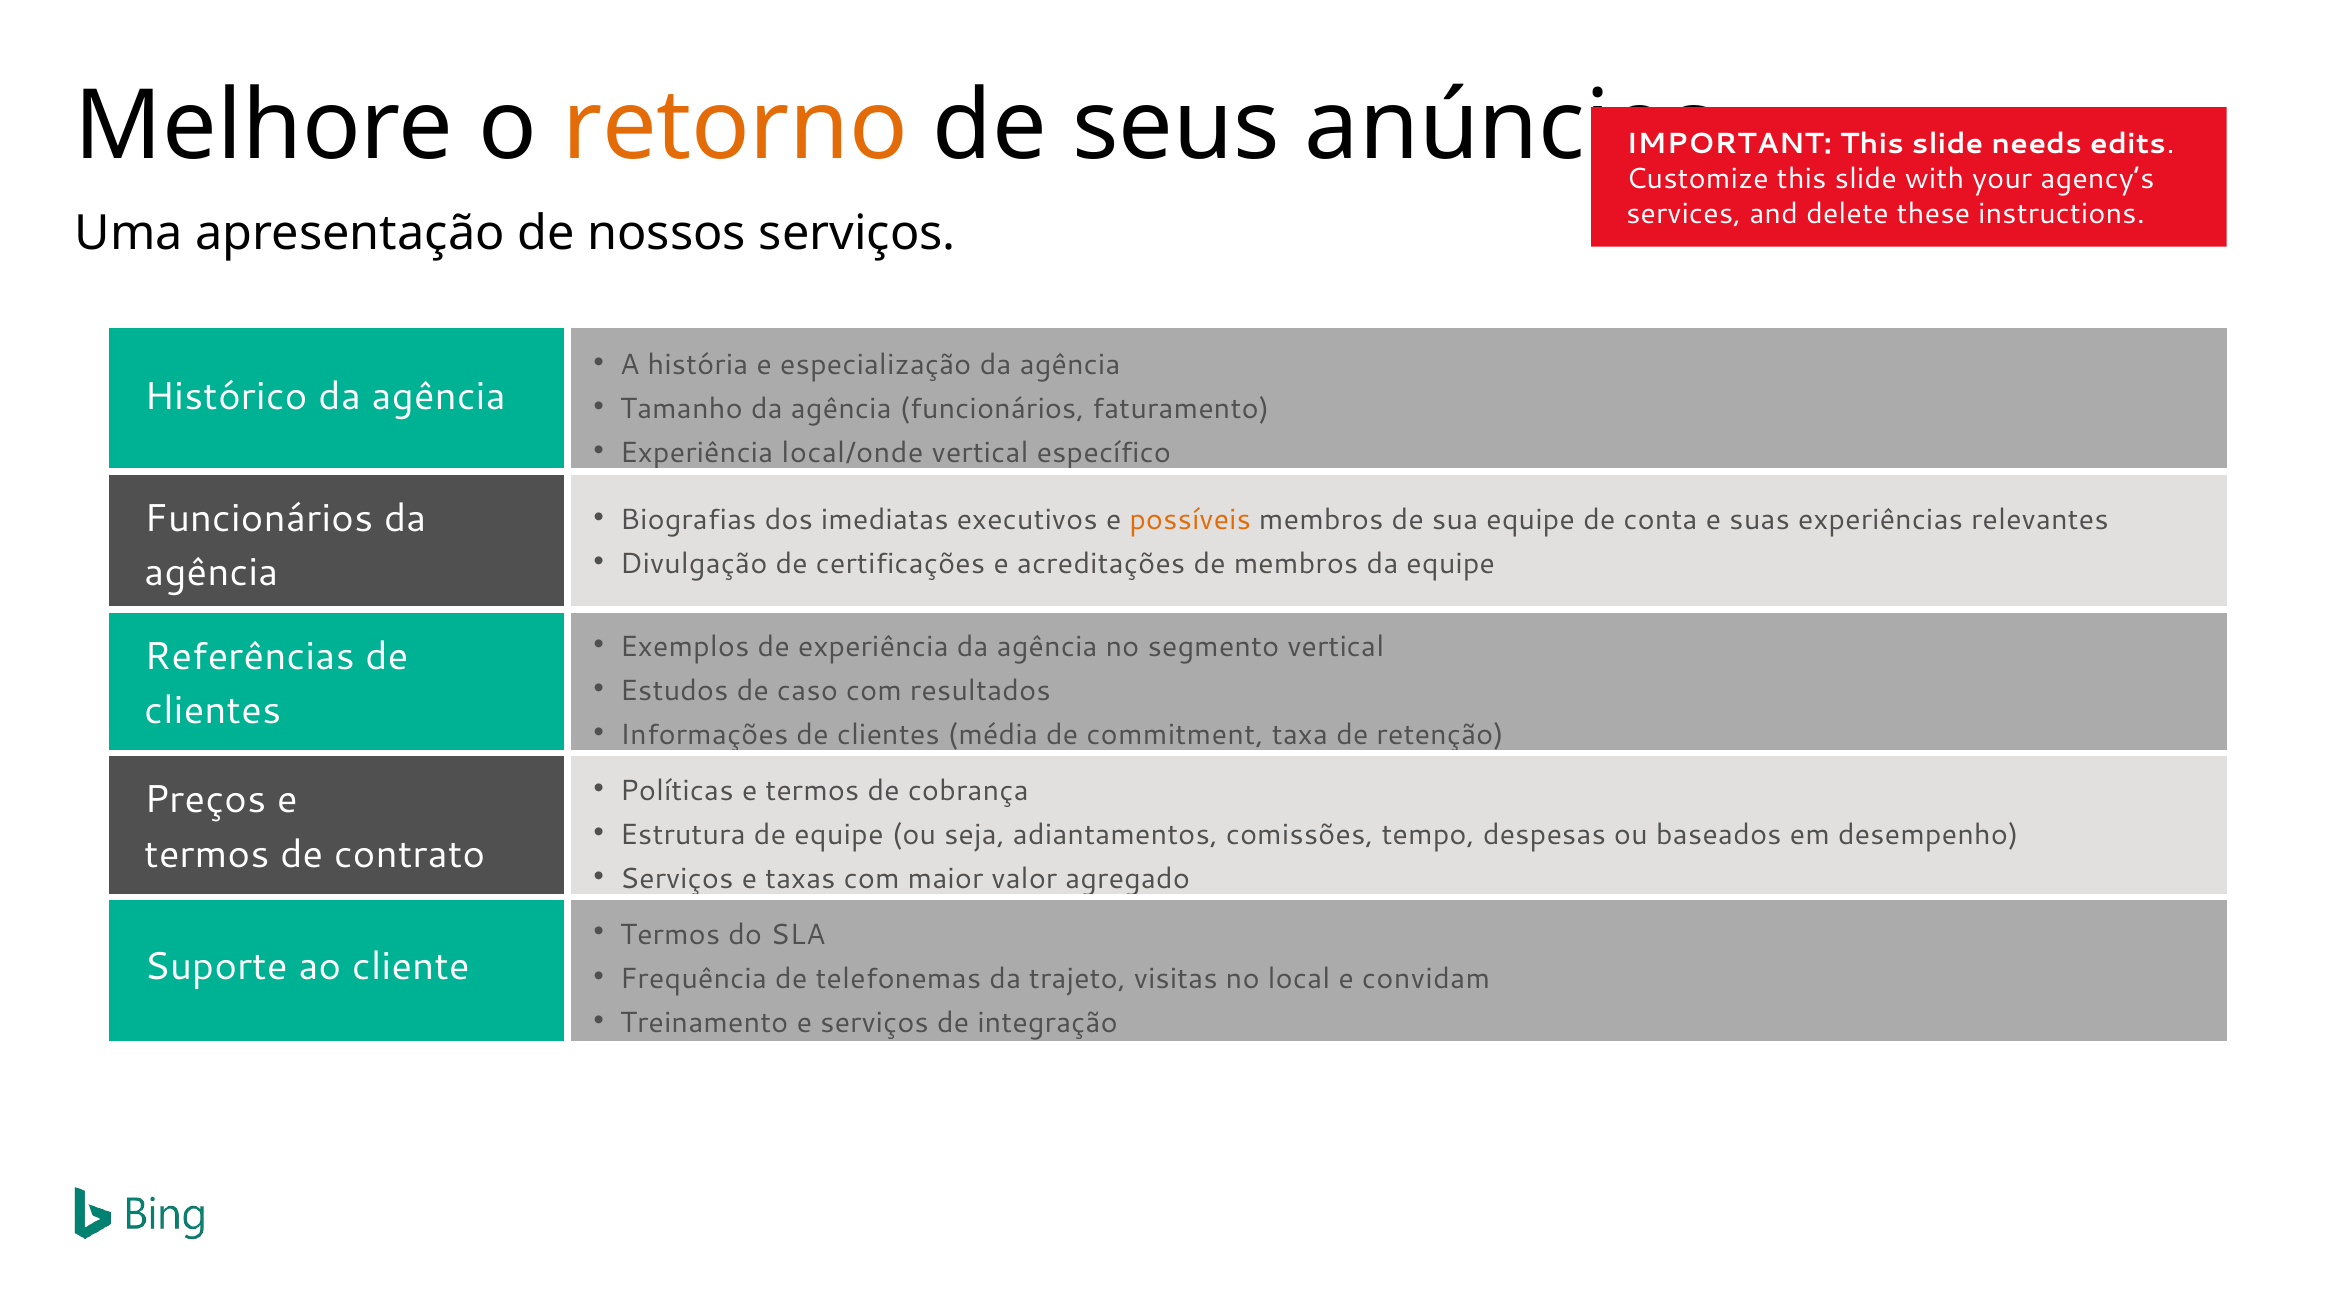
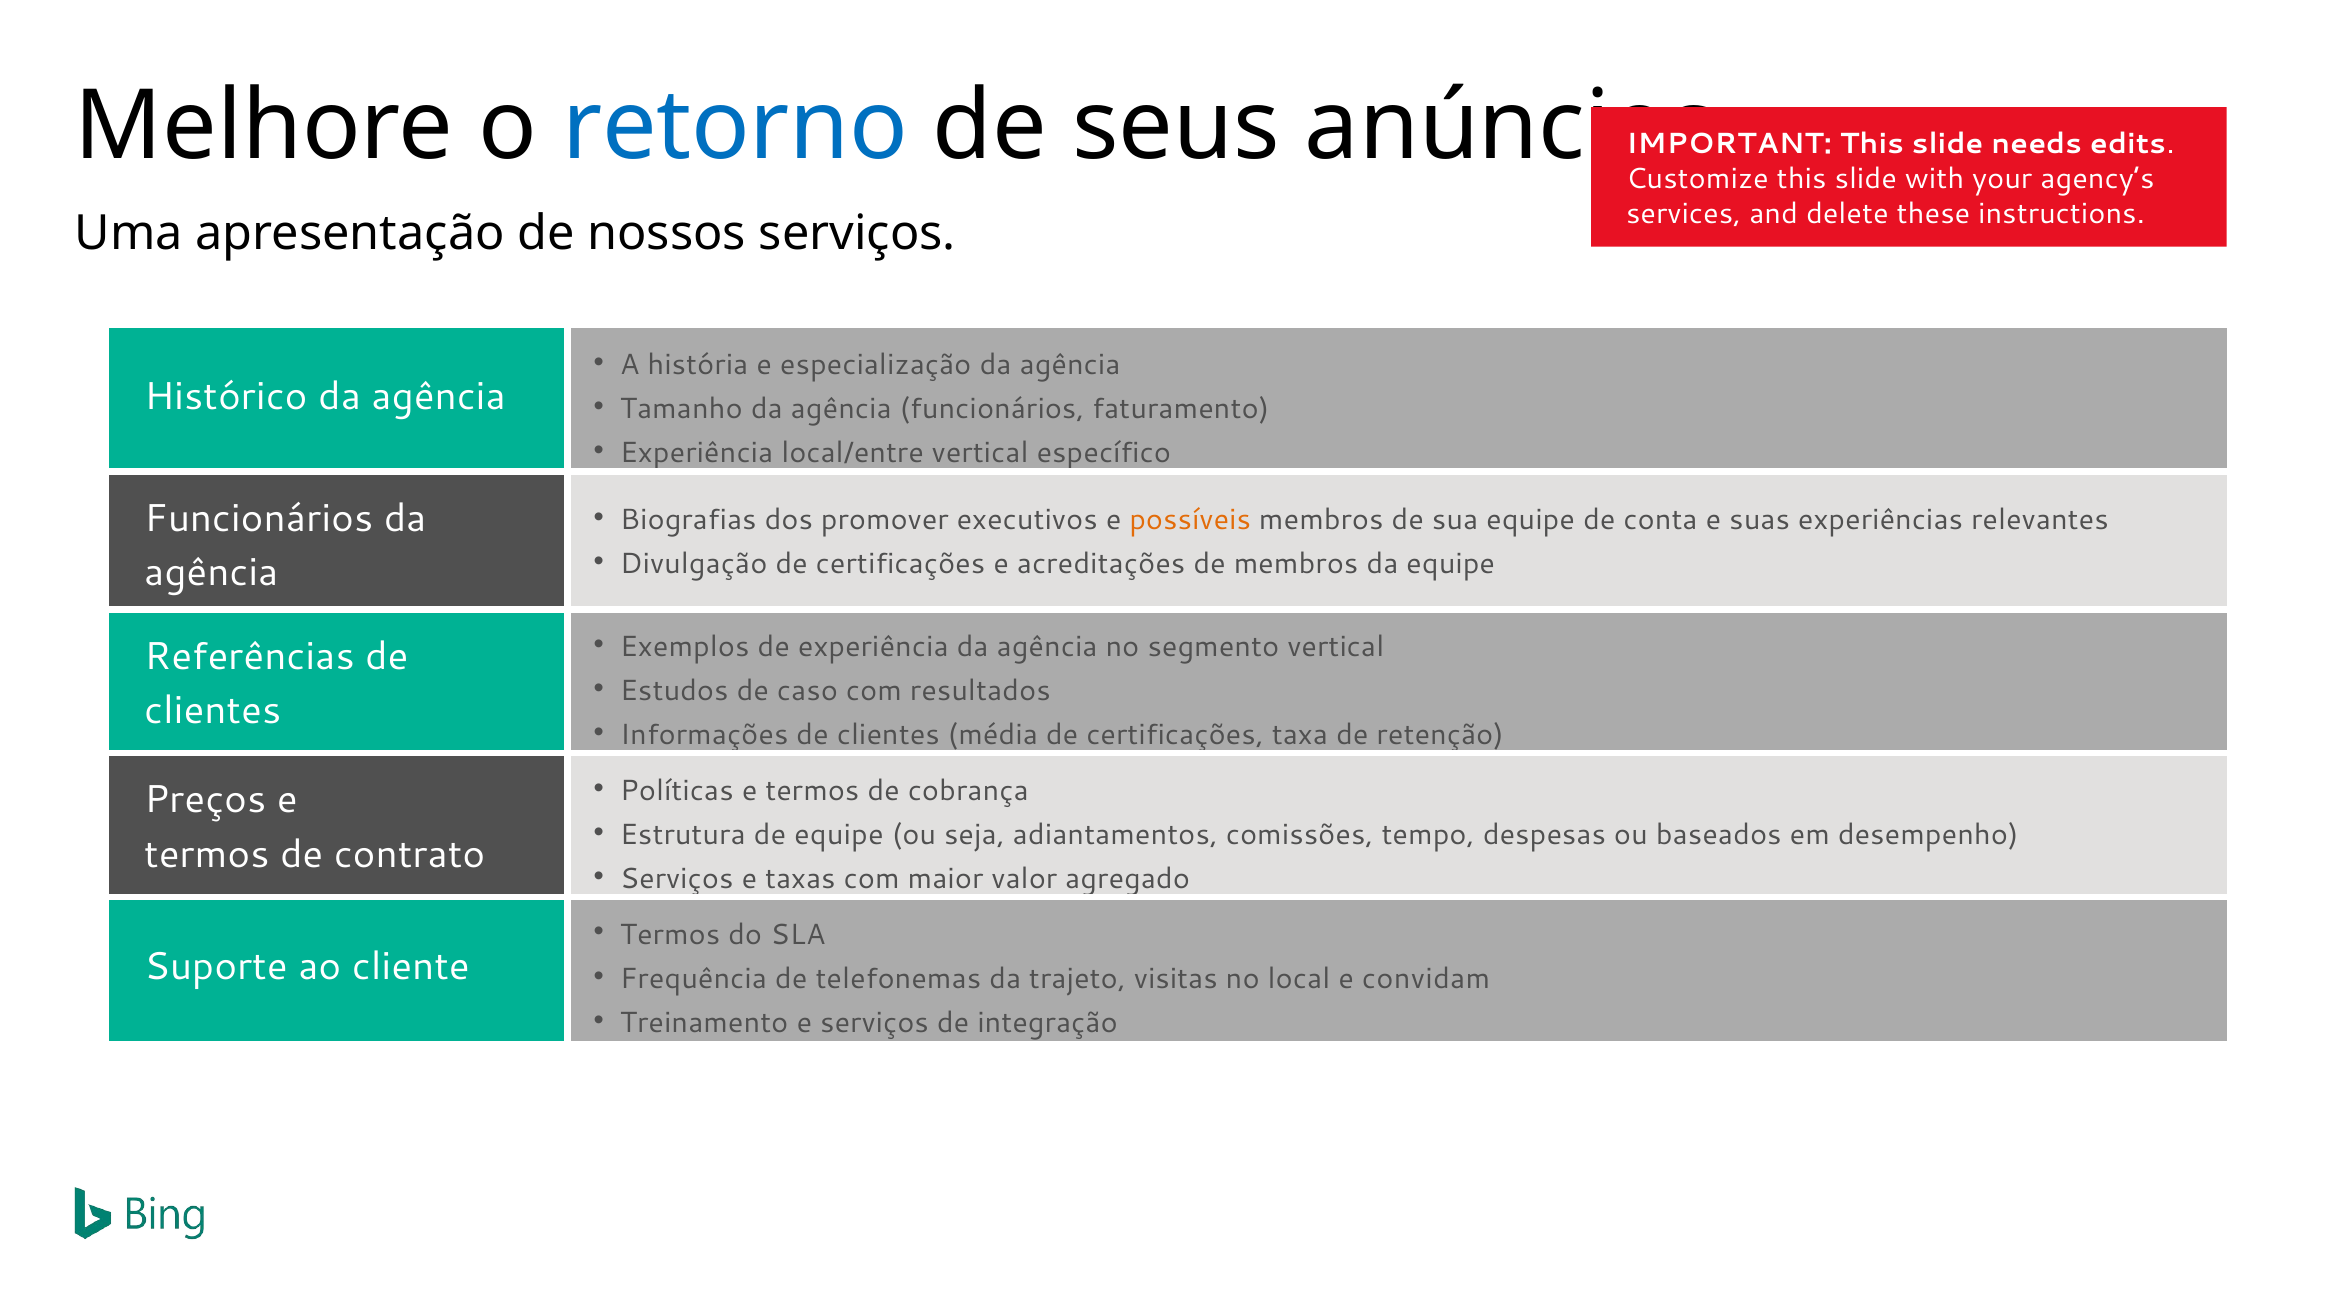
retorno colour: orange -> blue (735, 127)
local/onde: local/onde -> local/entre (853, 454)
imediatas: imediatas -> promover (885, 520)
média de commitment: commitment -> certificações (1175, 736)
